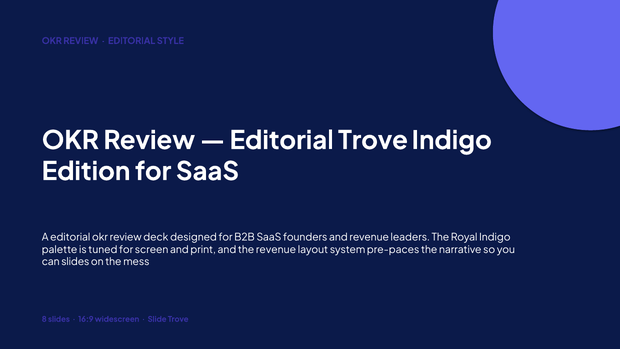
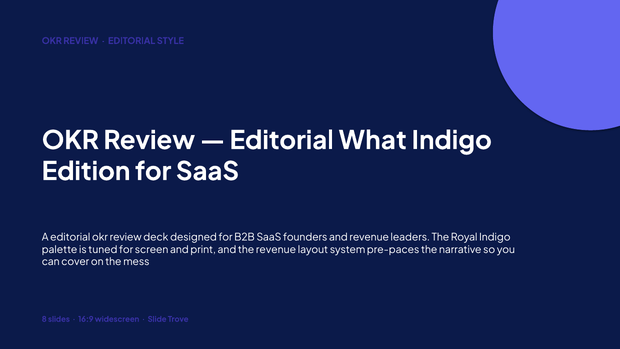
Editorial Trove: Trove -> What (373, 140)
can slides: slides -> cover (75, 262)
